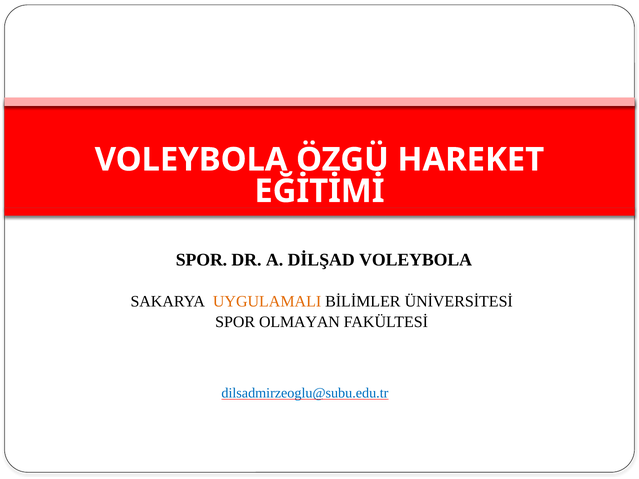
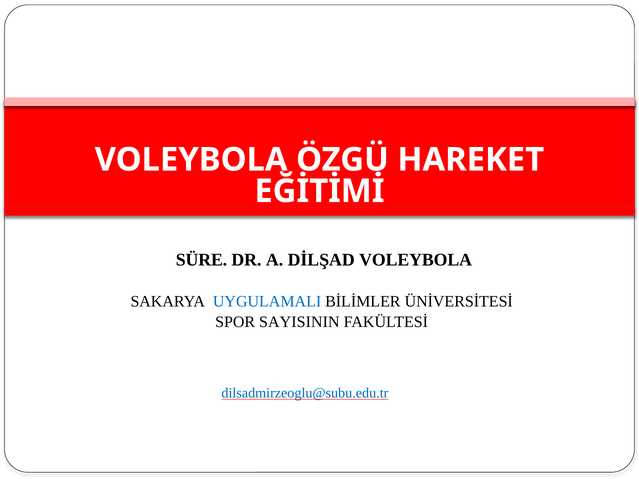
SPOR: SPOR -> SÜRE (202, 260)
UYGULAMALI colour: orange -> blue (267, 302)
OLMAYAN: OLMAYAN -> SAYISININ (299, 322)
